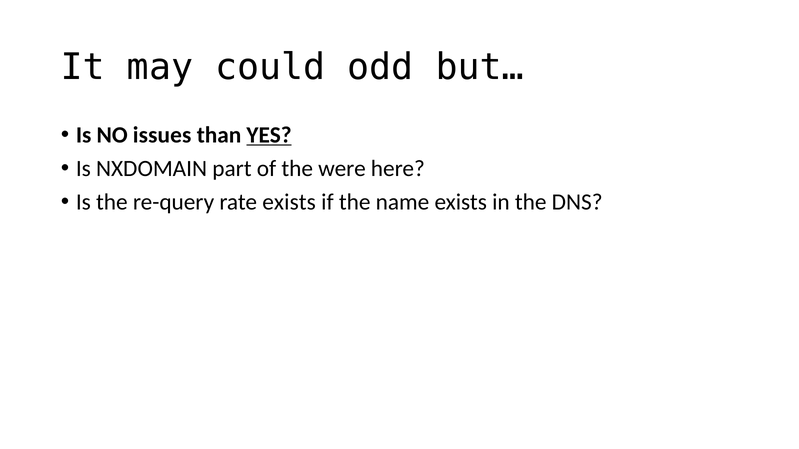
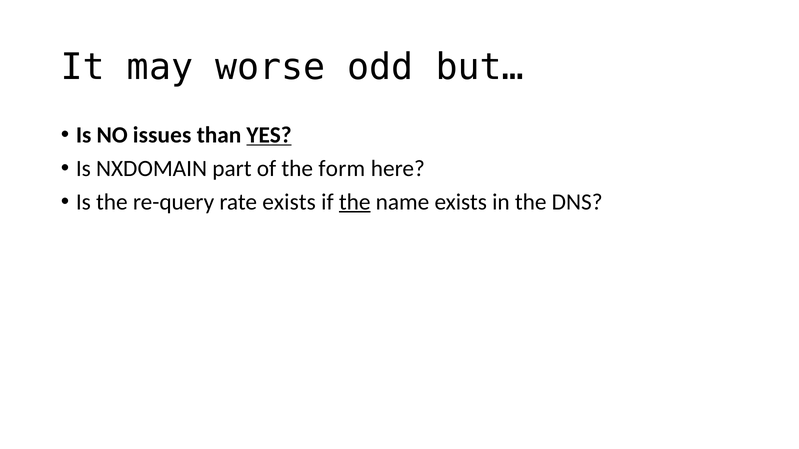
could: could -> worse (270, 67)
were: were -> form (342, 169)
the underline: none -> present (355, 202)
